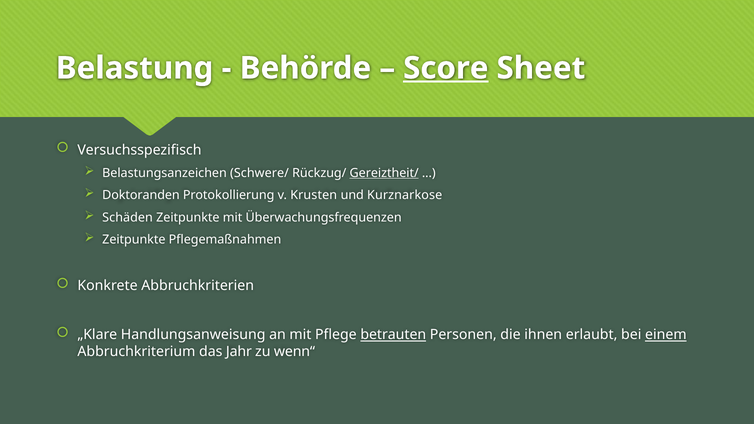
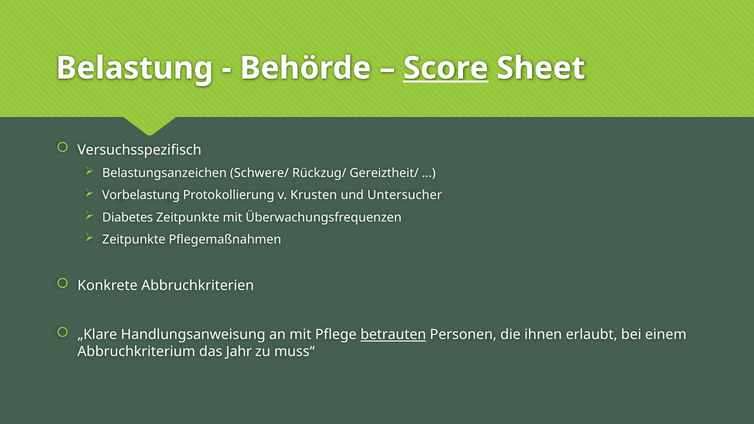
Gereiztheit/ underline: present -> none (384, 173)
Doktoranden: Doktoranden -> Vorbelastung (141, 195)
Kurznarkose: Kurznarkose -> Untersucher (405, 195)
Schäden: Schäden -> Diabetes (128, 218)
einem underline: present -> none (666, 335)
wenn“: wenn“ -> muss“ (294, 352)
